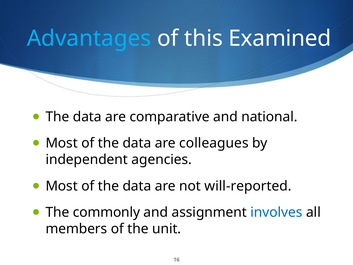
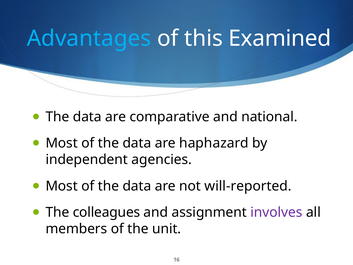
colleagues: colleagues -> haphazard (214, 143)
commonly: commonly -> colleagues (106, 212)
involves colour: blue -> purple (276, 212)
